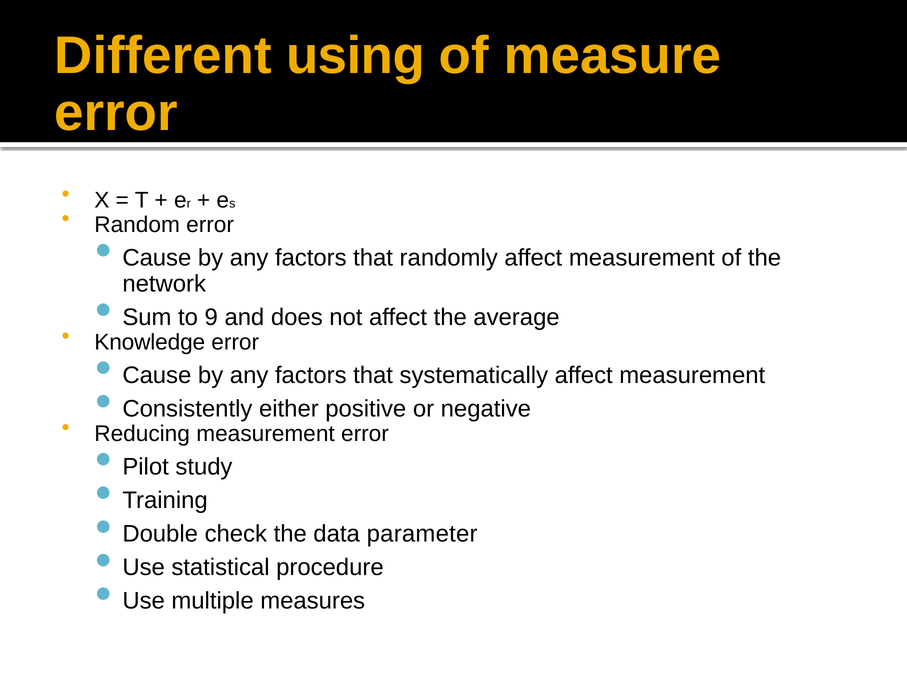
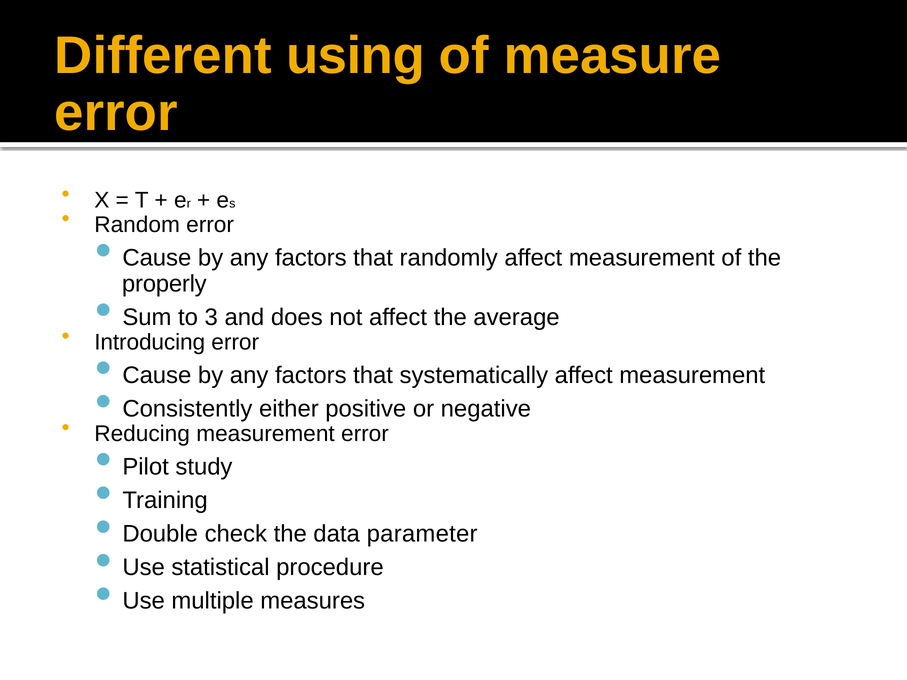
network: network -> properly (164, 284)
9: 9 -> 3 (211, 317)
Knowledge: Knowledge -> Introducing (150, 342)
